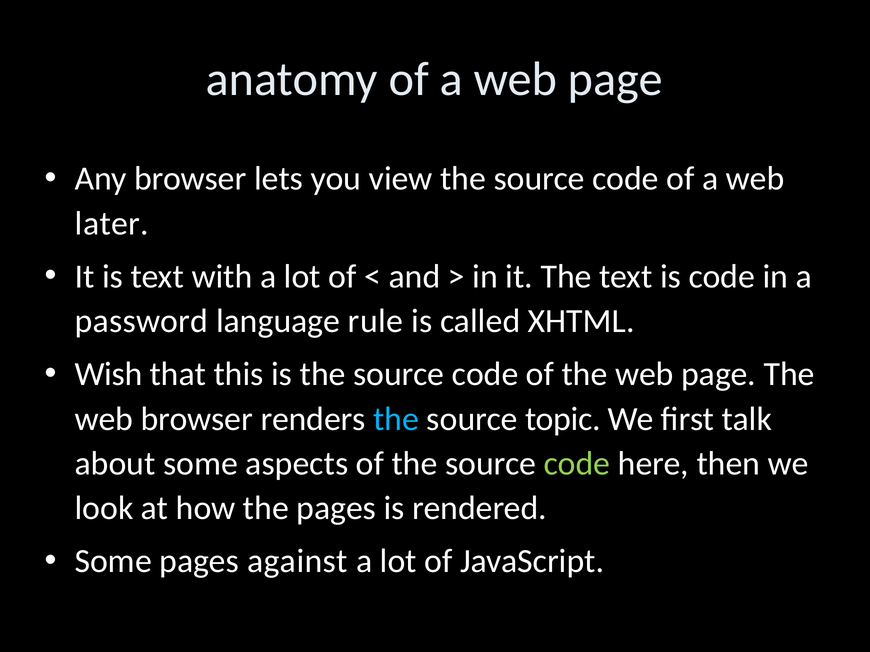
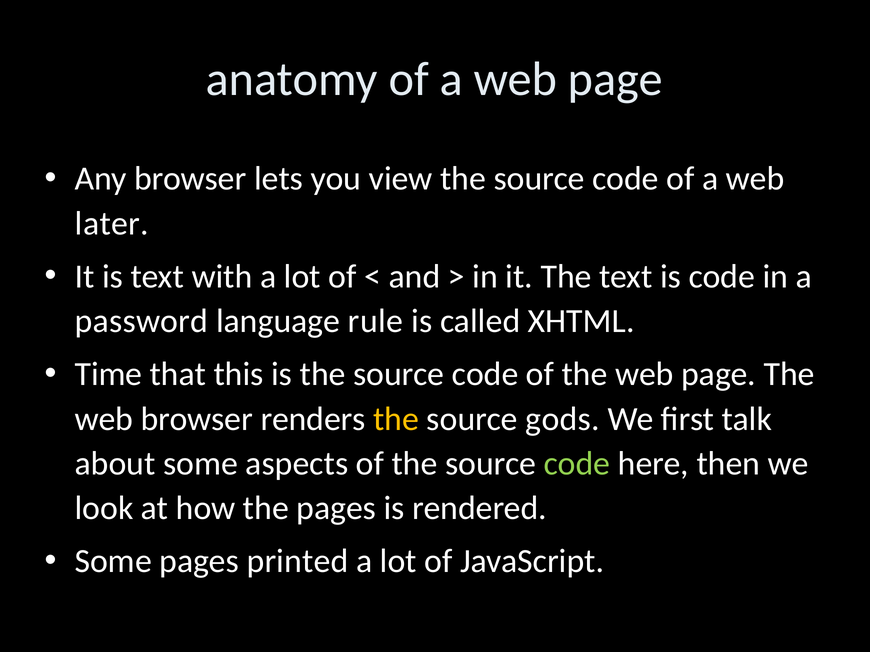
Wish: Wish -> Time (108, 375)
the colour: light blue -> yellow (396, 419)
topic: topic -> gods (563, 419)
against: against -> printed (297, 562)
